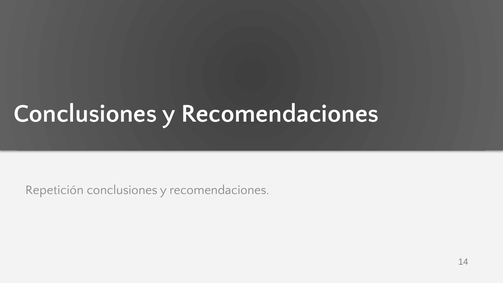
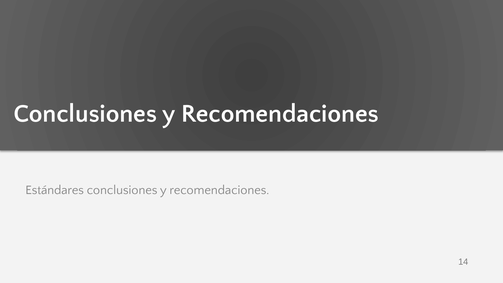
Repetición: Repetición -> Estándares (55, 190)
